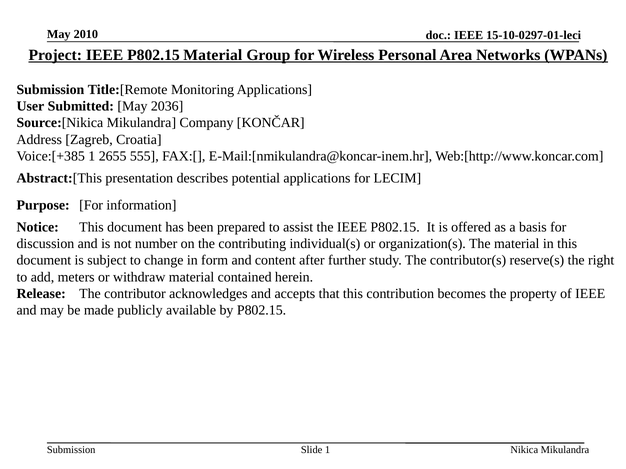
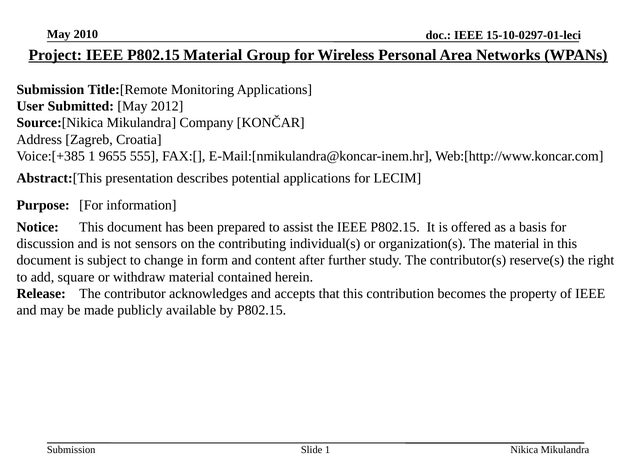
2036: 2036 -> 2012 (167, 106)
2655: 2655 -> 9655 (113, 156)
number: number -> sensors (156, 244)
meters: meters -> square (76, 277)
